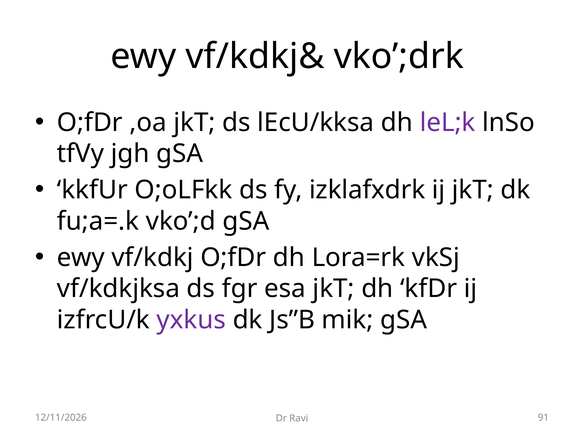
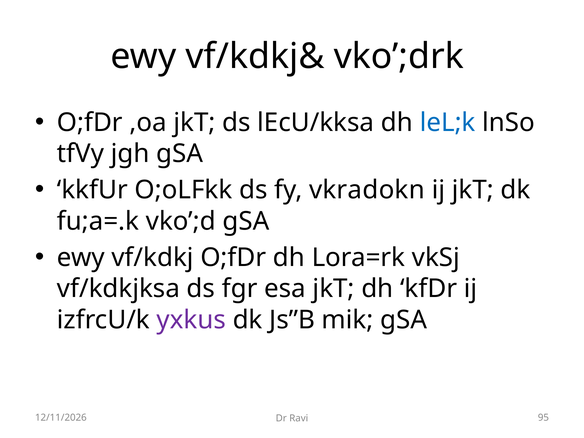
leL;k colour: purple -> blue (448, 123)
izklafxdrk: izklafxdrk -> vkradokn (367, 190)
91: 91 -> 95 (543, 417)
